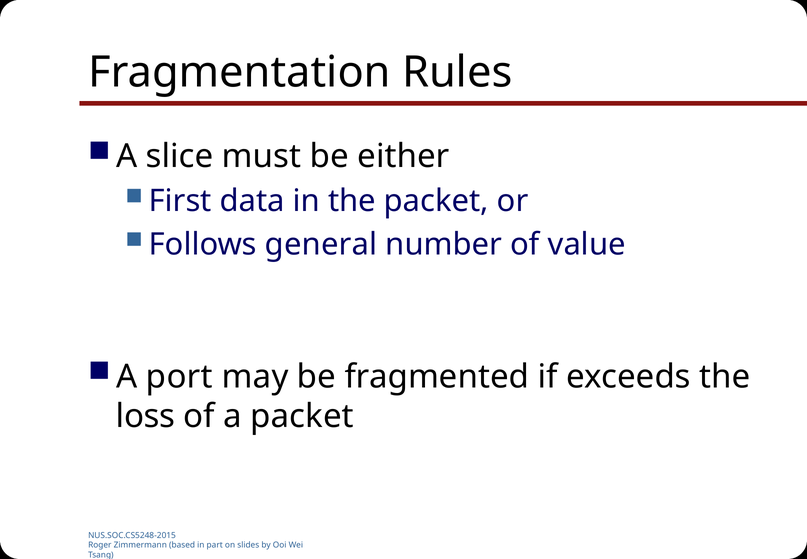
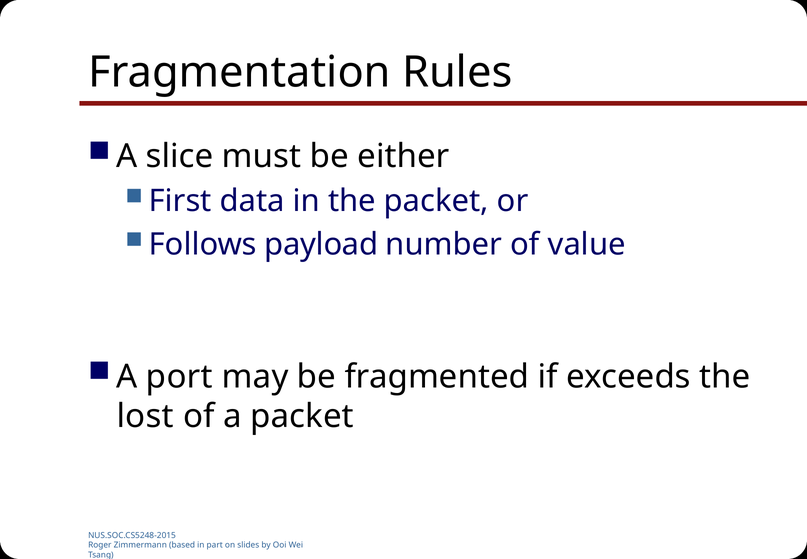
general: general -> payload (321, 244)
loss: loss -> lost (145, 416)
